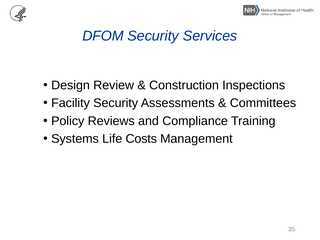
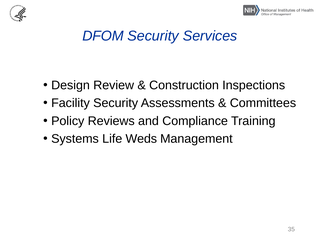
Costs: Costs -> Weds (141, 139)
